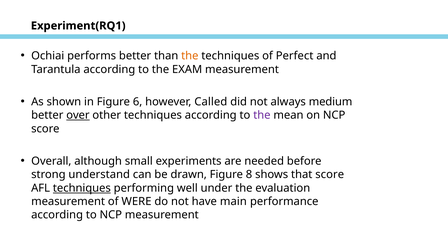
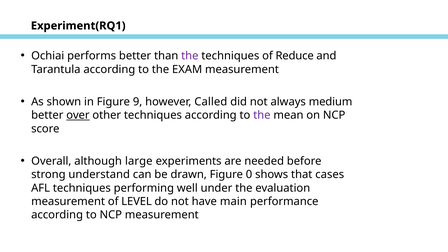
the colour: orange -> purple (190, 56)
Perfect: Perfect -> Reduce (295, 56)
6: 6 -> 9 (138, 102)
small: small -> large (139, 161)
8: 8 -> 0 (249, 175)
that score: score -> cases (330, 175)
techniques underline: present -> none (82, 188)
WERE: WERE -> LEVEL (137, 201)
